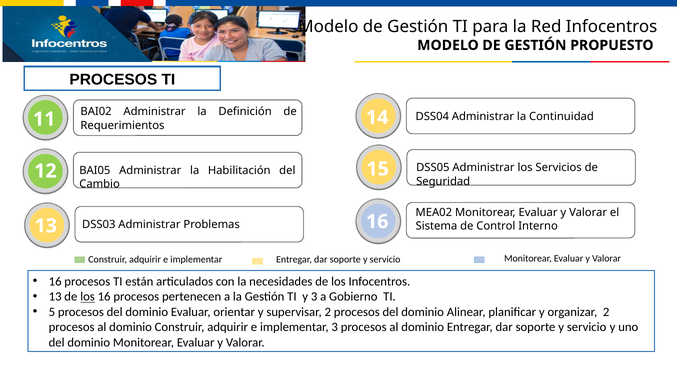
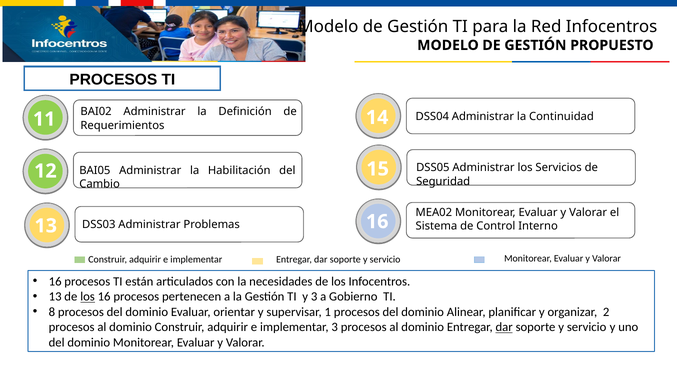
5: 5 -> 8 (52, 312)
supervisar 2: 2 -> 1 (328, 312)
dar underline: none -> present (504, 327)
